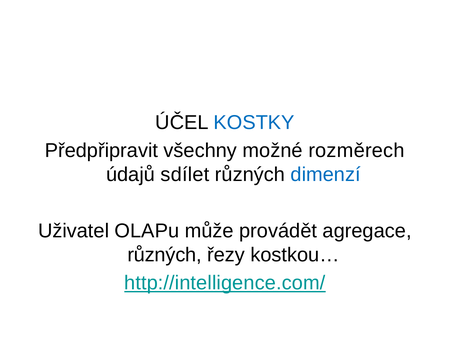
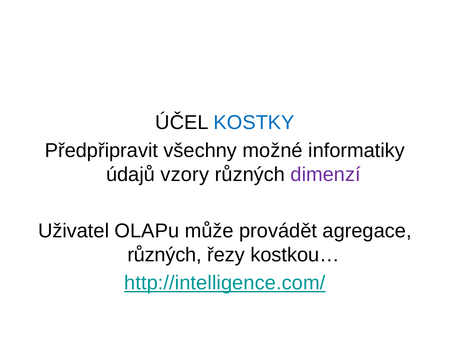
rozměrech: rozměrech -> informatiky (357, 150)
sdílet: sdílet -> vzory (185, 174)
dimenzí colour: blue -> purple (326, 174)
